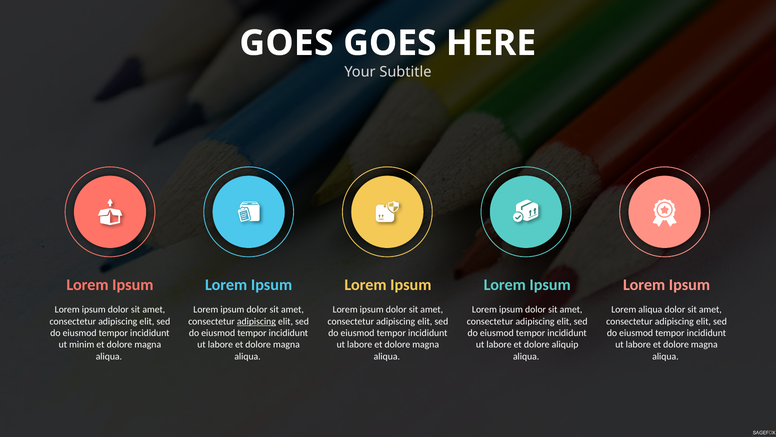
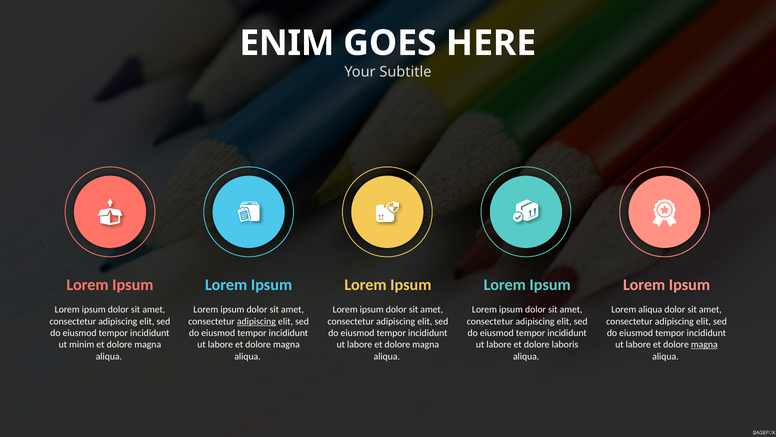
GOES: GOES -> ENIM (287, 43)
aliquip: aliquip -> laboris (565, 344)
magna underline: none -> present (704, 344)
